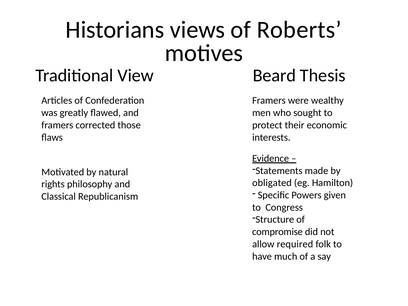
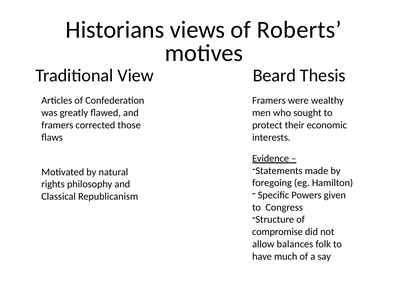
obligated: obligated -> foregoing (272, 183)
required: required -> balances (295, 244)
